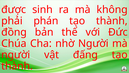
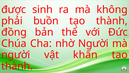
phán: phán -> buồn (46, 21)
đấng: đấng -> khấn (85, 54)
